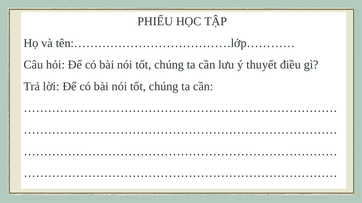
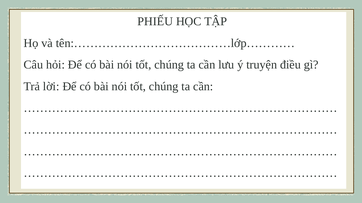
thuyết: thuyết -> truyện (262, 65)
